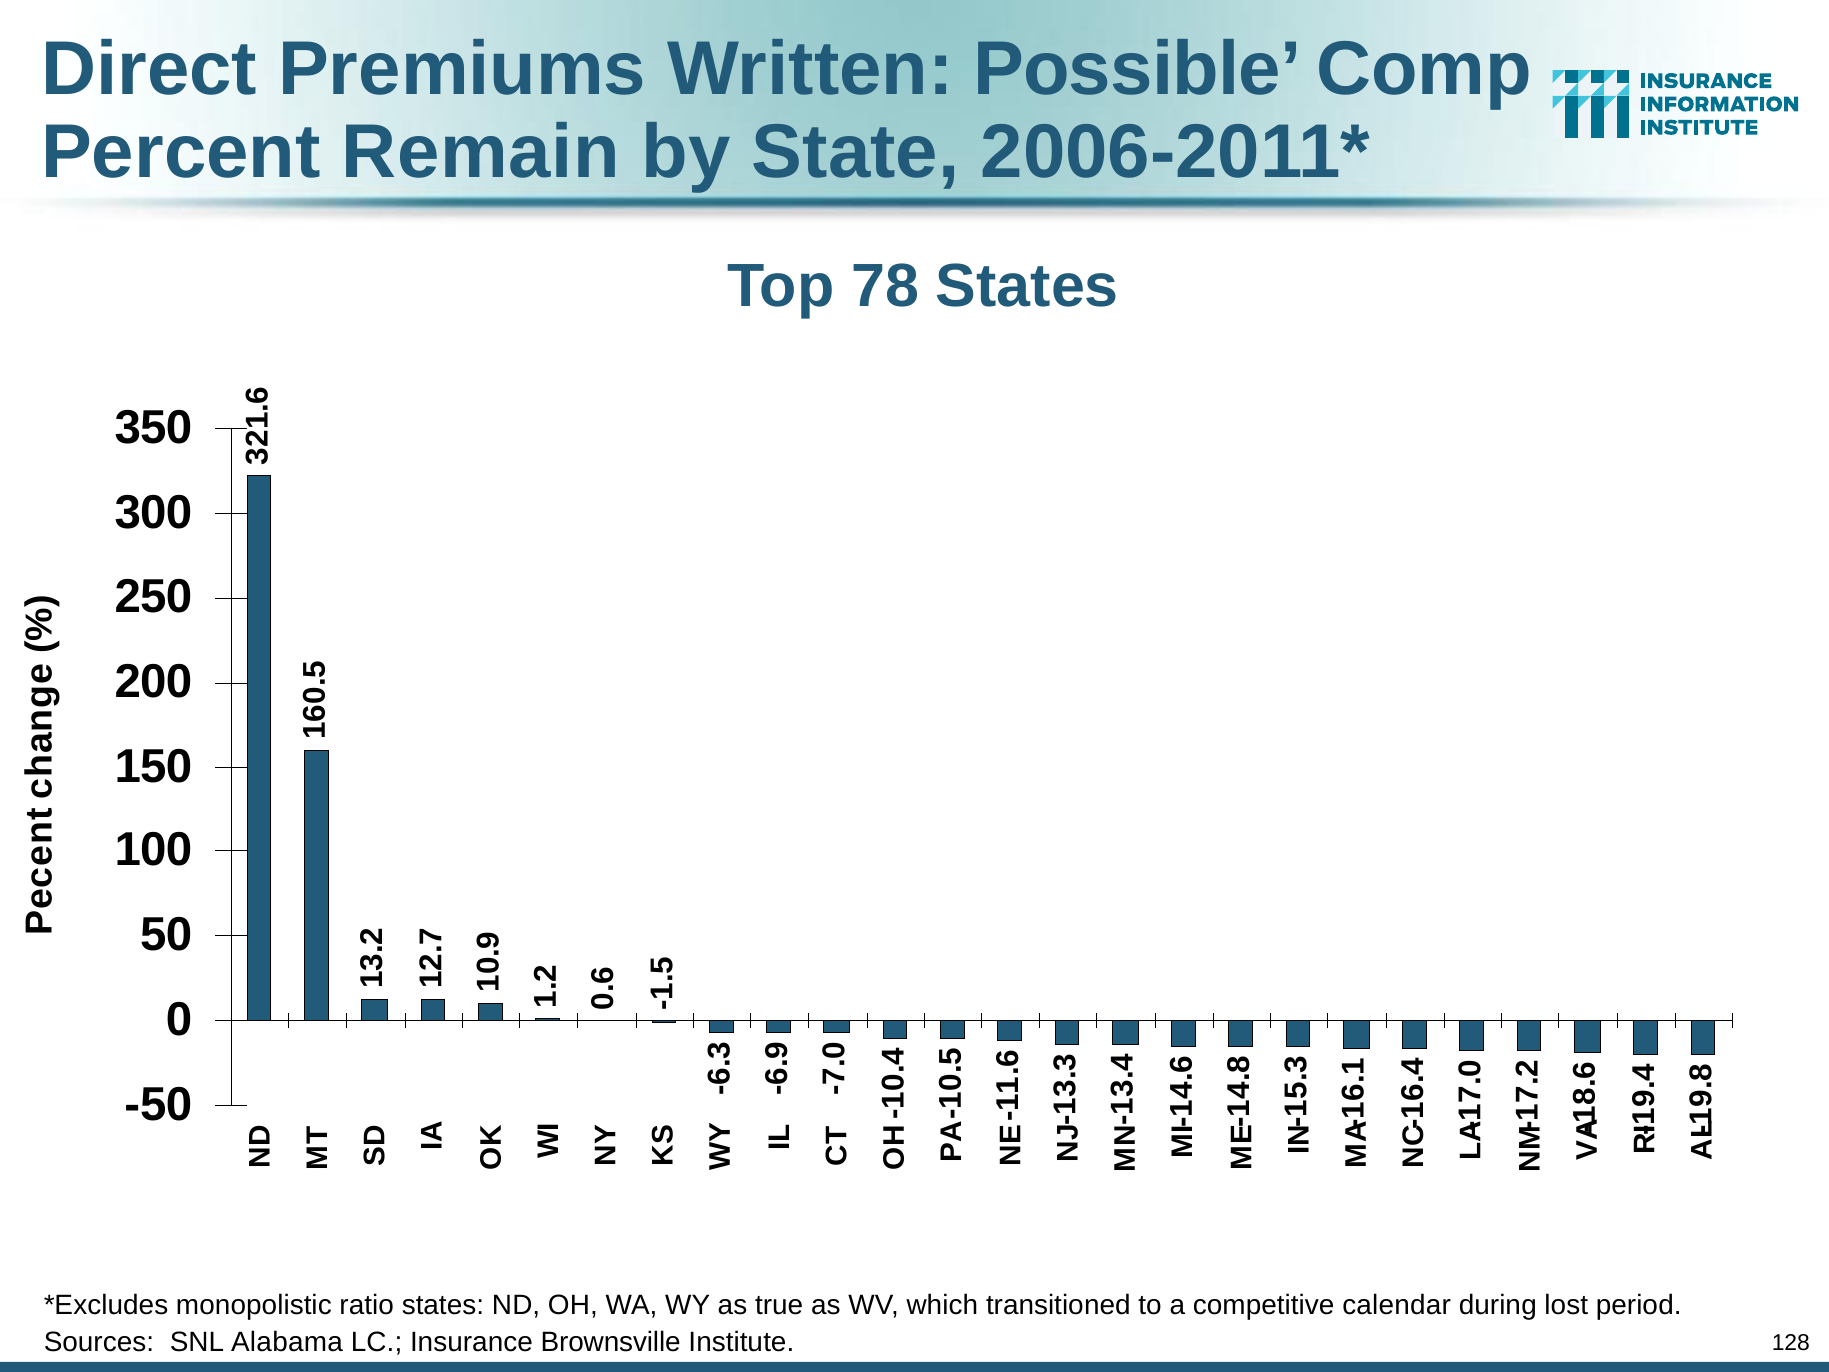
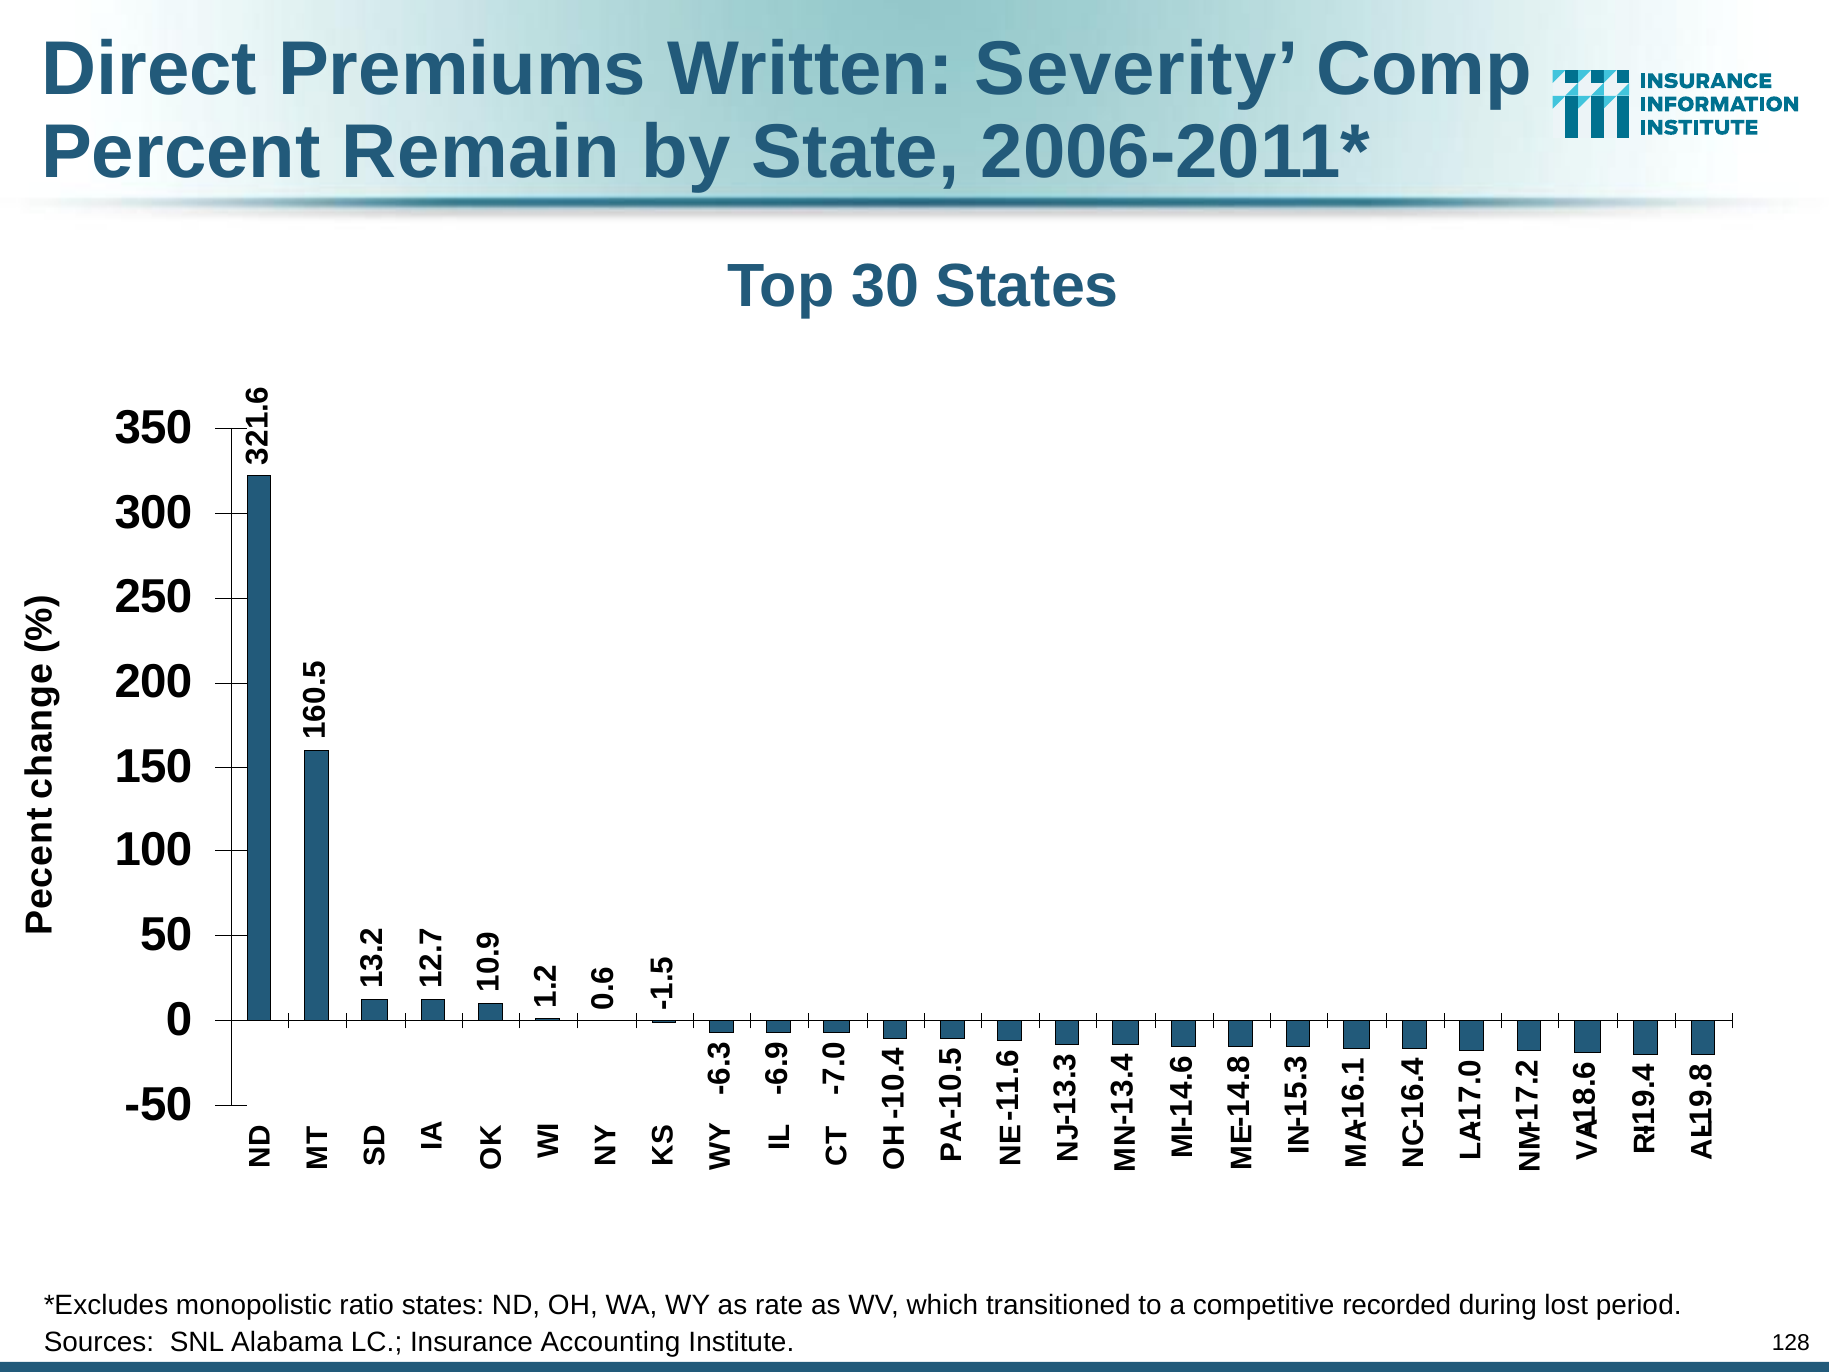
Possible: Possible -> Severity (1137, 70)
78: 78 -> 30 (885, 286)
true: true -> rate (779, 1305)
calendar: calendar -> recorded (1397, 1305)
Brownsville: Brownsville -> Accounting (611, 1343)
